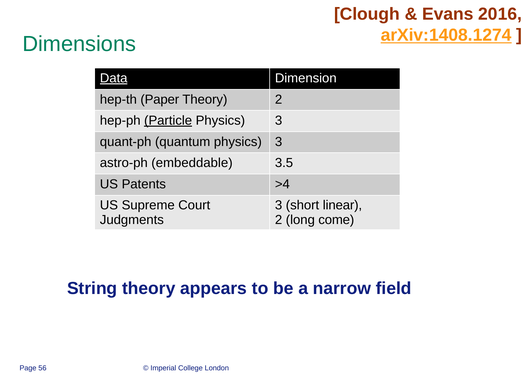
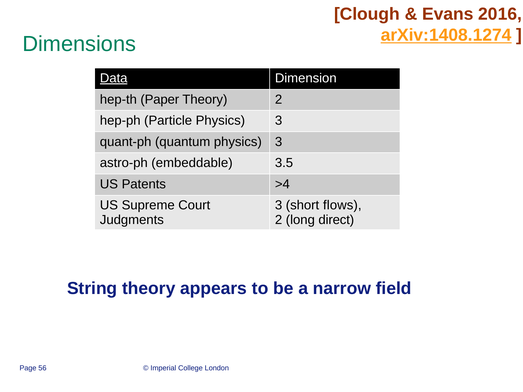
Particle underline: present -> none (168, 121)
linear: linear -> flows (342, 205)
come: come -> direct (336, 220)
